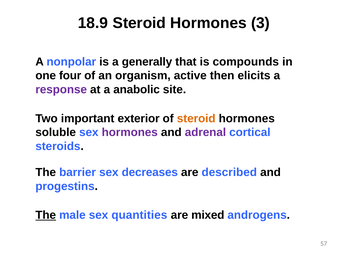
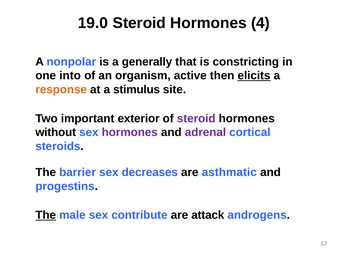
18.9: 18.9 -> 19.0 (93, 23)
3: 3 -> 4 (260, 23)
compounds: compounds -> constricting (246, 62)
four: four -> into (70, 76)
elicits underline: none -> present (254, 76)
response colour: purple -> orange (61, 90)
anabolic: anabolic -> stimulus (137, 90)
steroid colour: orange -> purple (196, 118)
soluble: soluble -> without (56, 132)
described: described -> asthmatic (229, 172)
quantities: quantities -> contribute (139, 215)
mixed: mixed -> attack (208, 215)
